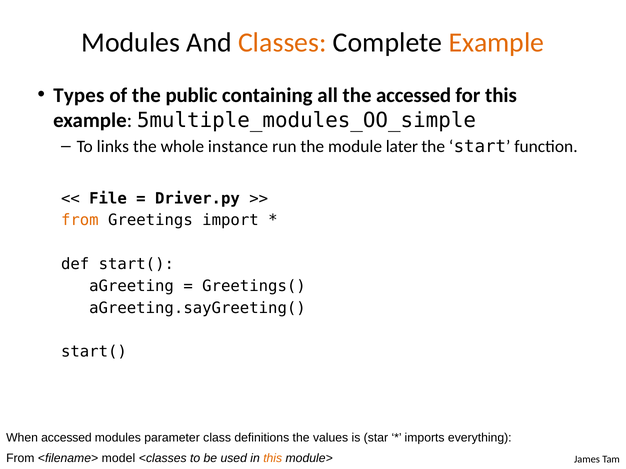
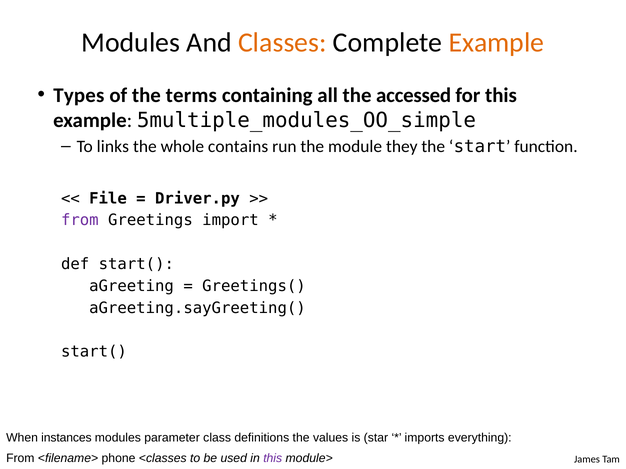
public: public -> terms (191, 95)
instance: instance -> contains (238, 147)
later: later -> they (402, 147)
from colour: orange -> purple (80, 221)
When accessed: accessed -> instances (66, 438)
model: model -> phone (119, 459)
this colour: orange -> purple (273, 459)
